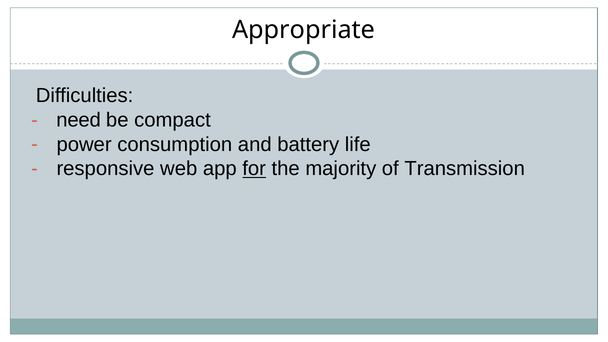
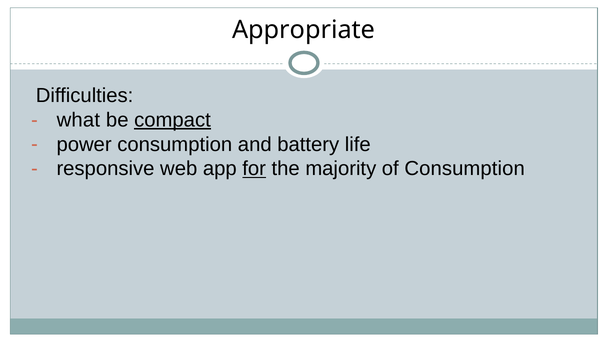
need: need -> what (78, 120)
compact underline: none -> present (172, 120)
of Transmission: Transmission -> Consumption (465, 169)
